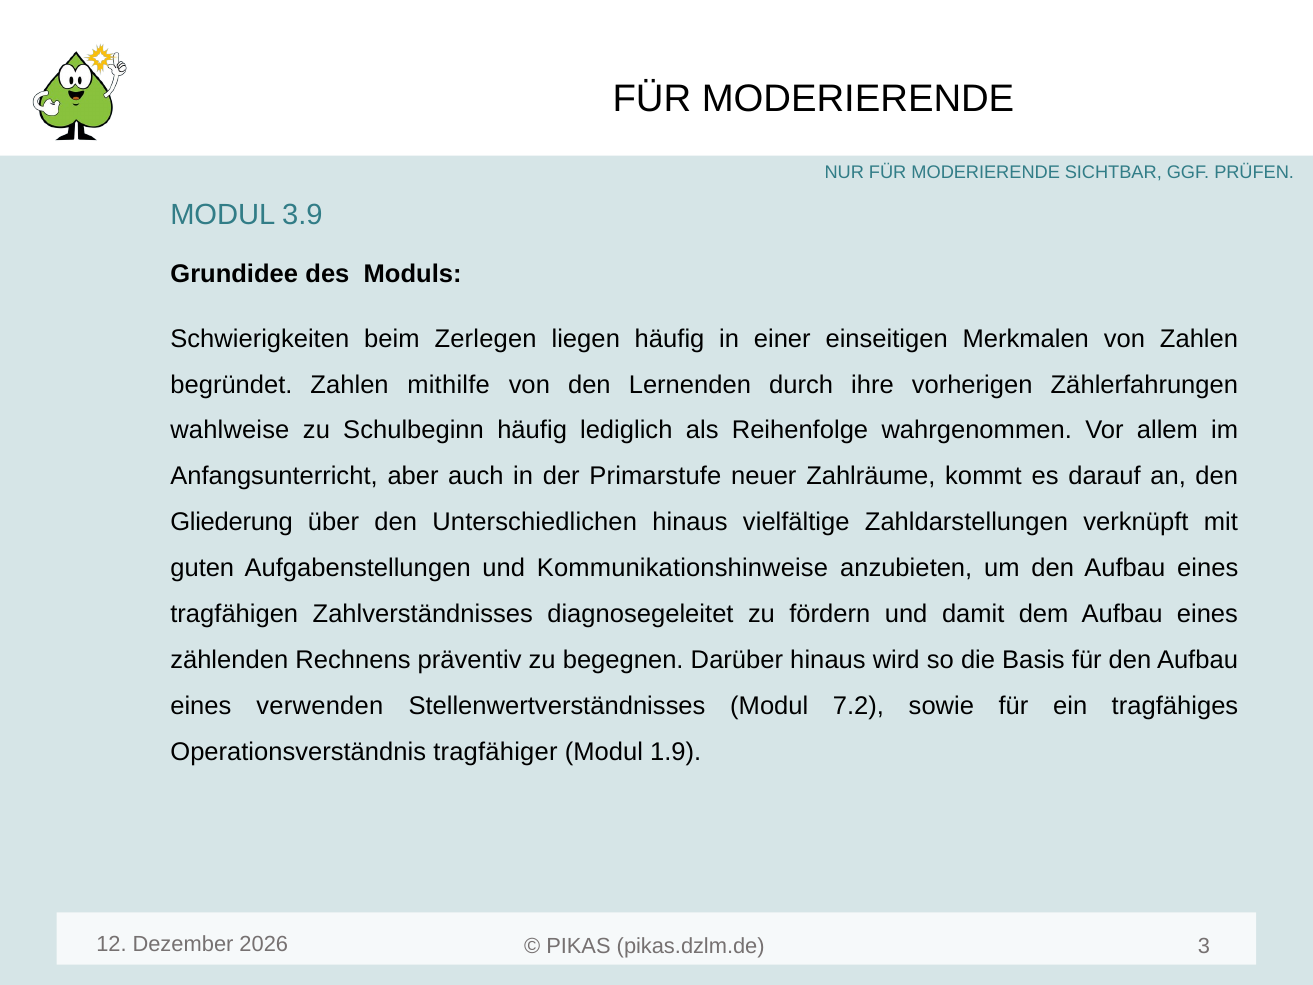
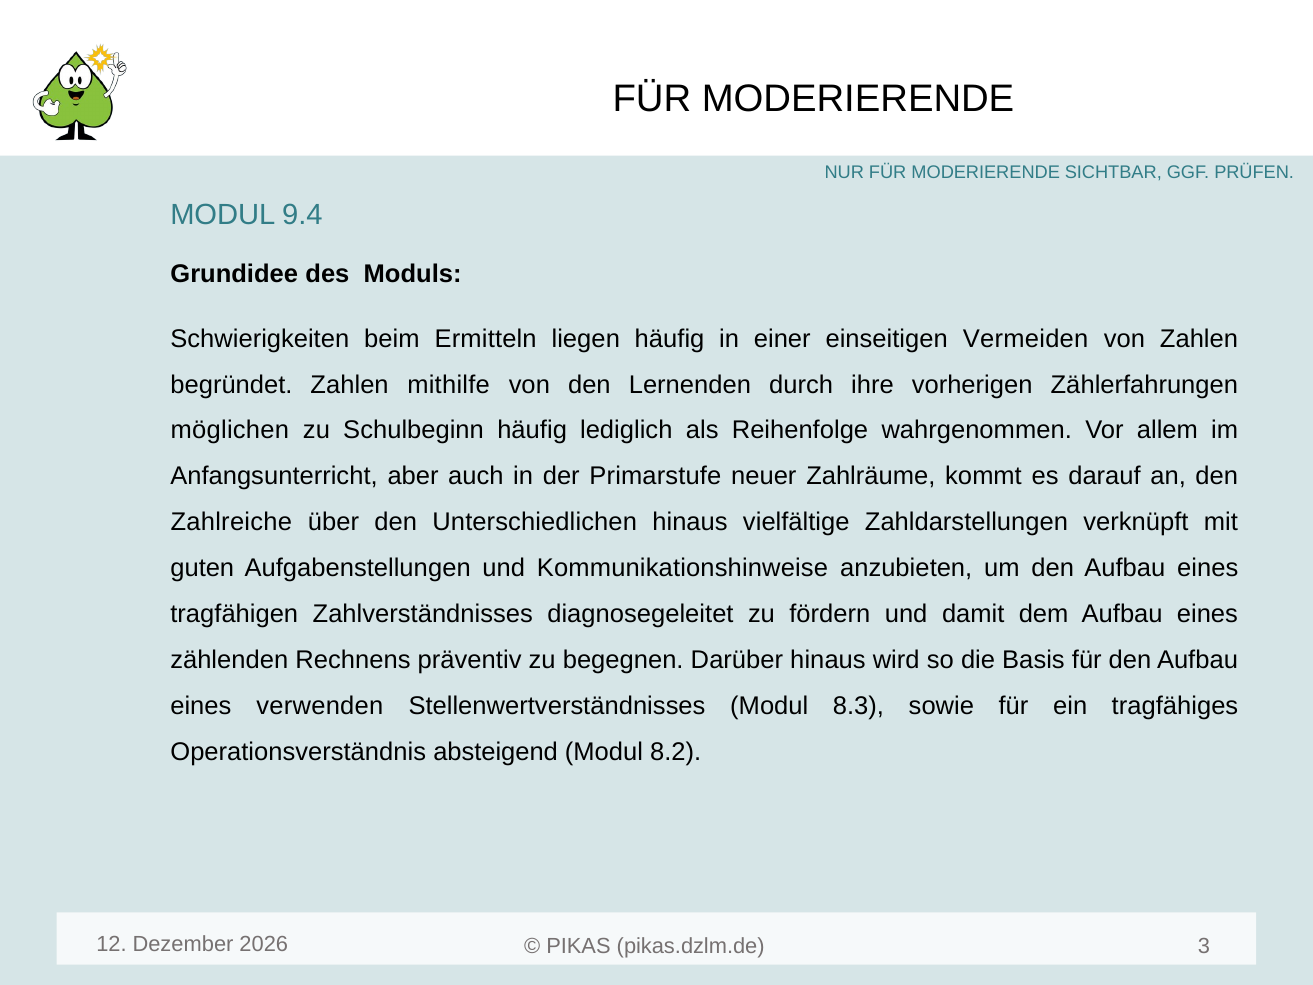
3.9: 3.9 -> 9.4 (302, 215)
Zerlegen: Zerlegen -> Ermitteln (486, 339)
Merkmalen: Merkmalen -> Vermeiden (1026, 339)
wahlweise: wahlweise -> möglichen (230, 430)
Gliederung: Gliederung -> Zahlreiche (231, 522)
7.2: 7.2 -> 8.3 (858, 706)
tragfähiger: tragfähiger -> absteigend (496, 752)
1.9: 1.9 -> 8.2 (676, 752)
